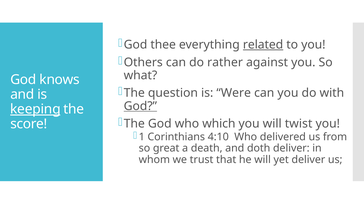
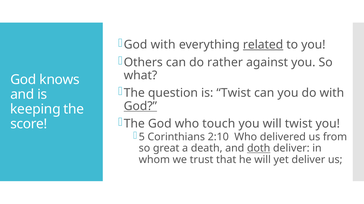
God thee: thee -> with (163, 45)
is Were: Were -> Twist (234, 93)
keeping underline: present -> none (35, 110)
which: which -> touch (219, 124)
1: 1 -> 5 (142, 137)
4:10: 4:10 -> 2:10 (218, 137)
doth underline: none -> present (259, 149)
